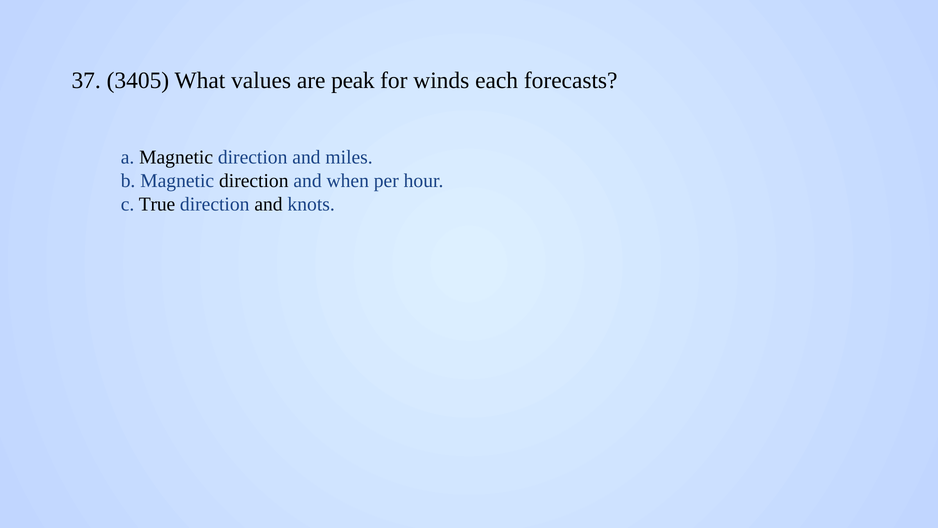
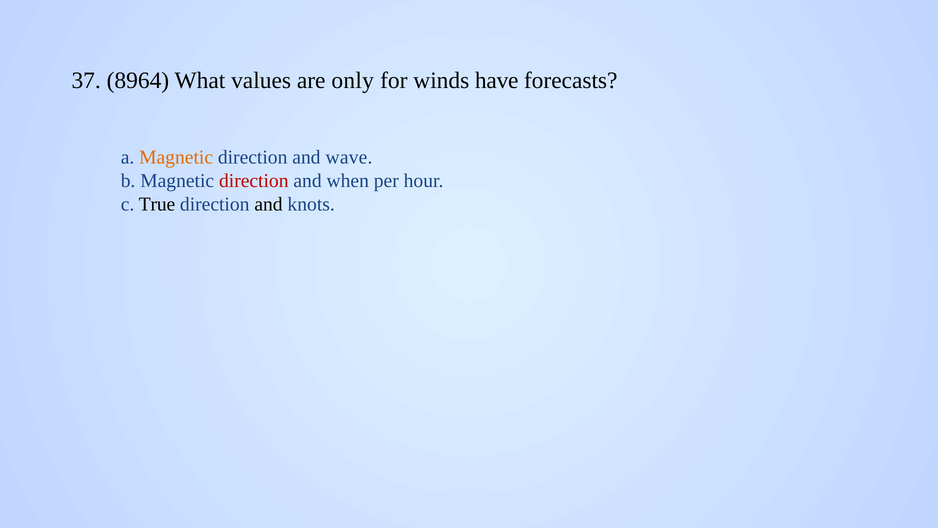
3405: 3405 -> 8964 (138, 81)
peak: peak -> only (353, 81)
each: each -> have (497, 81)
Magnetic colour: black -> orange (176, 157)
miles: miles -> wave (349, 157)
direction colour: black -> red (254, 181)
